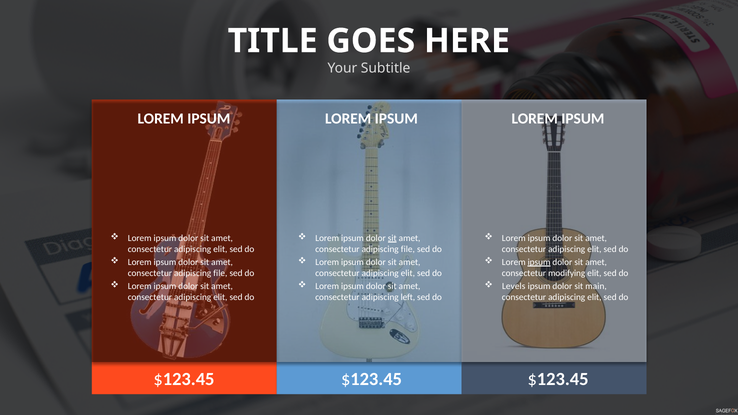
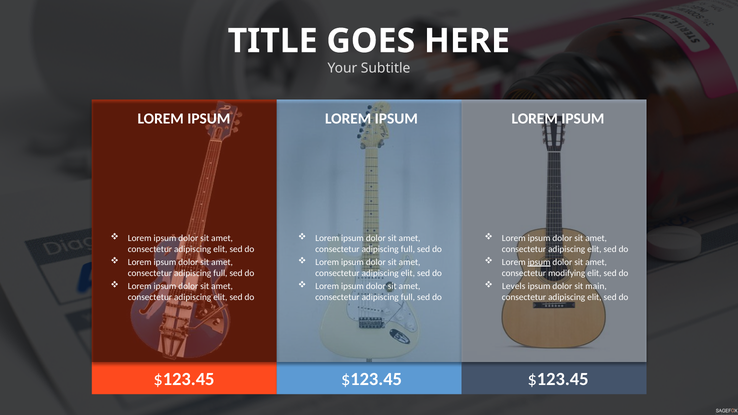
sit underline: present -> none (392, 238)
file: file -> full (408, 249)
file: file -> full (220, 273)
left: left -> full (408, 297)
